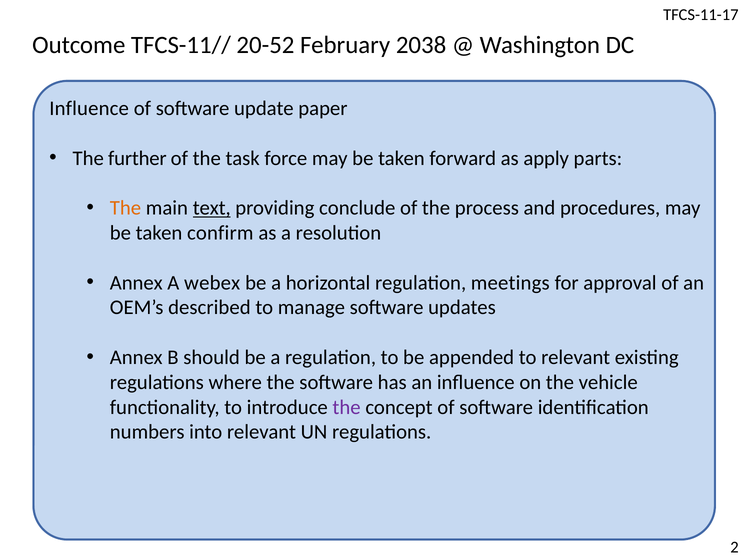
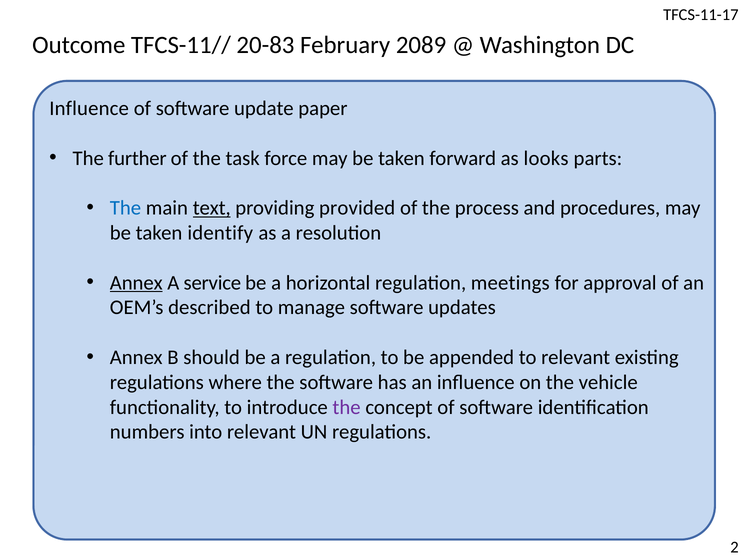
20-52: 20-52 -> 20-83 (265, 45)
2038: 2038 -> 2089 (421, 45)
apply: apply -> looks (546, 158)
The colour: orange -> blue (126, 208)
conclude: conclude -> provided (357, 208)
confirm: confirm -> identify (220, 233)
Annex underline: none -> present (136, 282)
webex: webex -> service (212, 282)
